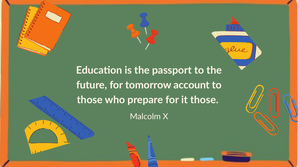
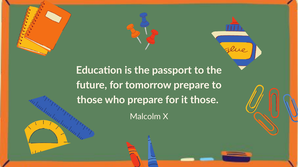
tomorrow account: account -> prepare (192, 85)
